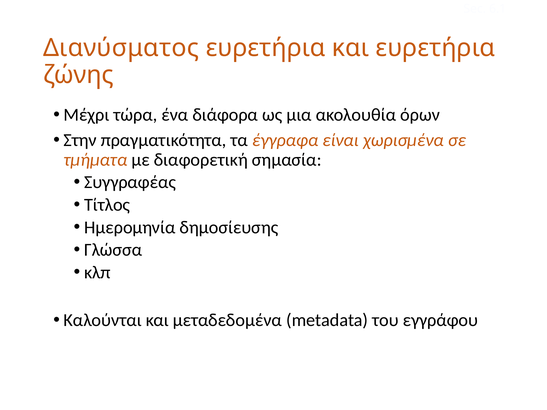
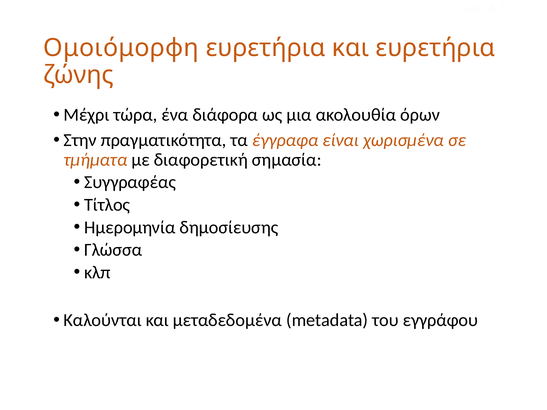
Διανύσματος: Διανύσματος -> Ομοιόμορφη (121, 48)
